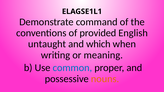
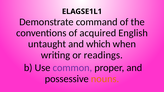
provided: provided -> acquired (98, 33)
meaning: meaning -> readings (103, 55)
common colour: blue -> purple (72, 68)
